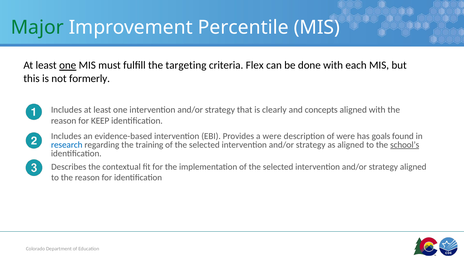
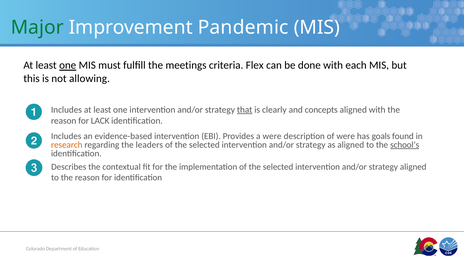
Percentile: Percentile -> Pandemic (243, 27)
targeting: targeting -> meetings (186, 65)
formerly: formerly -> allowing (89, 78)
that underline: none -> present (245, 110)
KEEP: KEEP -> LACK (100, 121)
research colour: blue -> orange (67, 145)
training: training -> leaders (149, 145)
